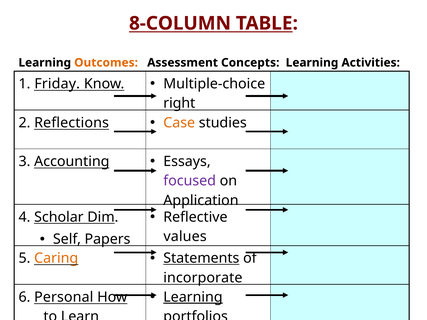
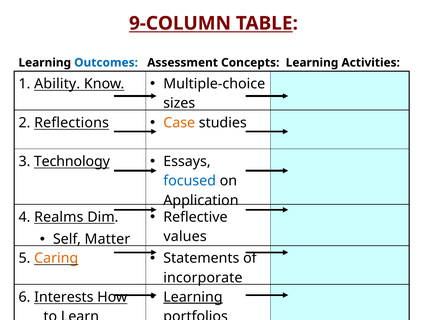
8-COLUMN: 8-COLUMN -> 9-COLUMN (180, 23)
Outcomes colour: orange -> blue (106, 63)
Friday: Friday -> Ability (57, 84)
right: right -> sizes (179, 103)
Accounting: Accounting -> Technology (72, 162)
focused colour: purple -> blue (190, 181)
Scholar: Scholar -> Realms (59, 217)
Papers: Papers -> Matter (107, 239)
Statements underline: present -> none (201, 258)
Personal: Personal -> Interests (64, 297)
